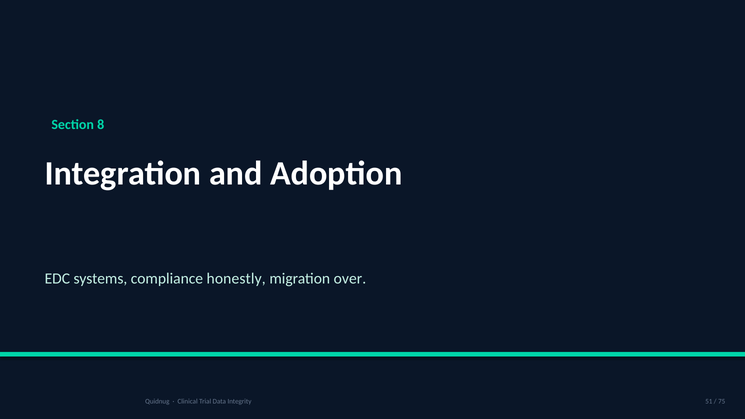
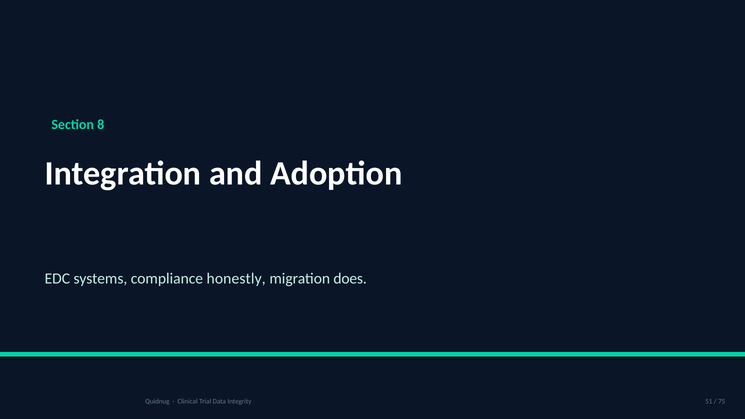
over: over -> does (350, 279)
